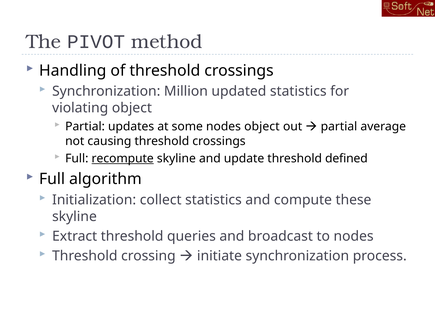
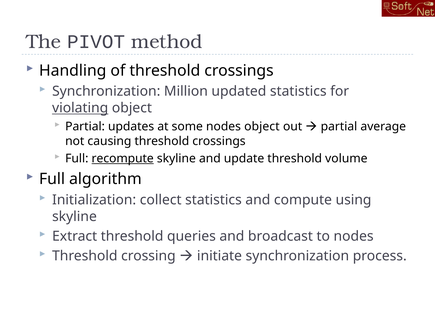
violating underline: none -> present (80, 108)
defined: defined -> volume (346, 159)
these: these -> using (354, 200)
